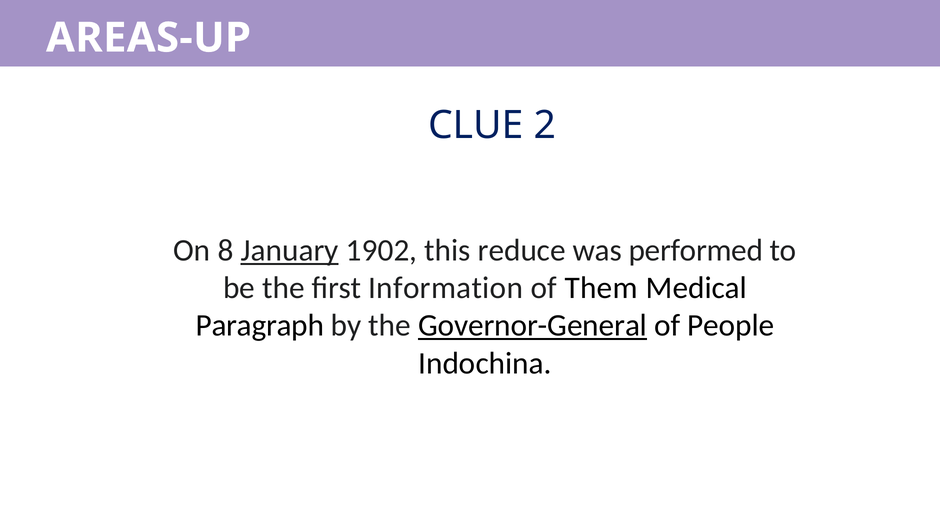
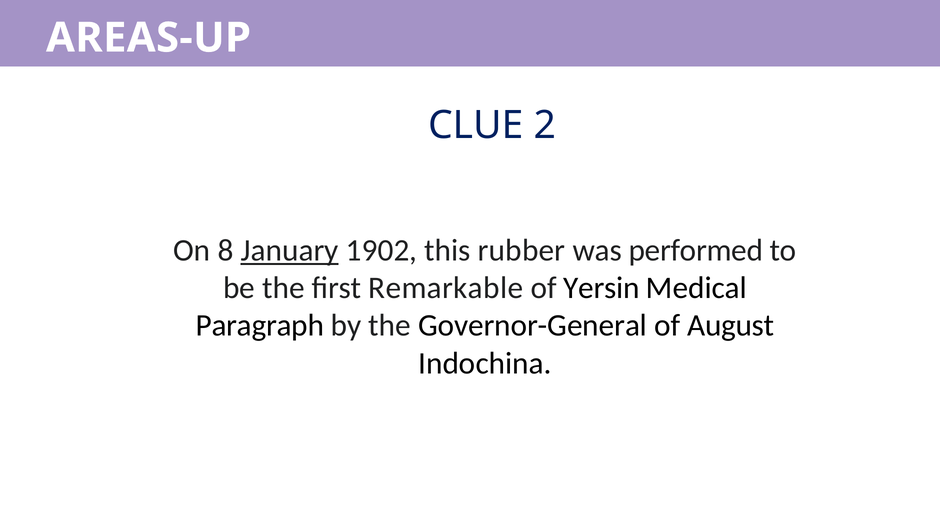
reduce: reduce -> rubber (522, 250)
Information: Information -> Remarkable (446, 288)
Them: Them -> Yersin (601, 288)
Governor-General underline: present -> none (533, 325)
People: People -> August (731, 325)
